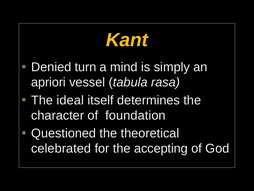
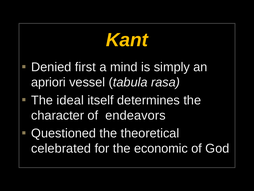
turn: turn -> first (85, 67)
foundation: foundation -> endeavors (135, 115)
accepting: accepting -> economic (161, 148)
